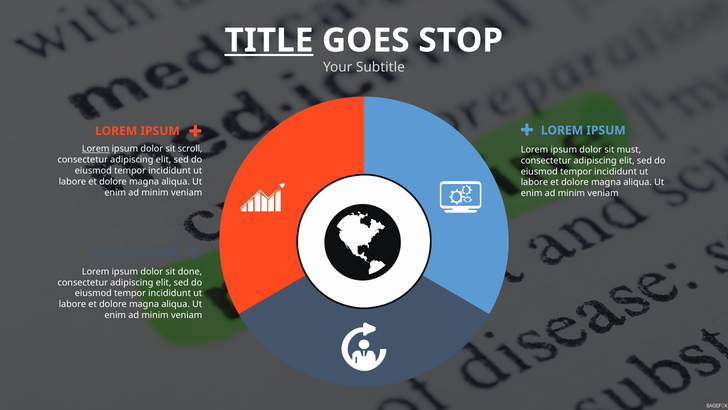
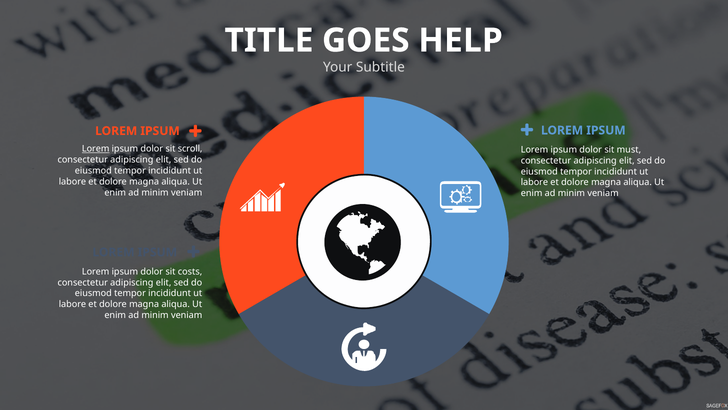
TITLE underline: present -> none (269, 40)
STOP: STOP -> HELP (460, 40)
done: done -> costs (190, 271)
